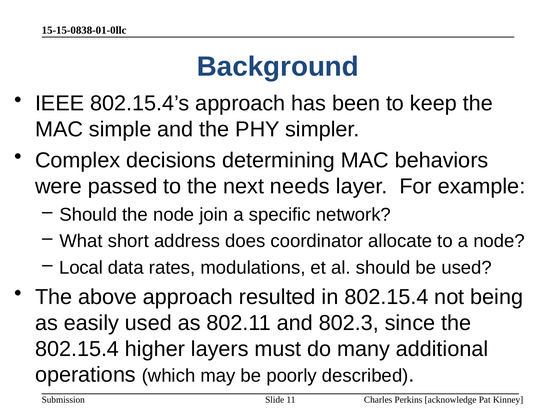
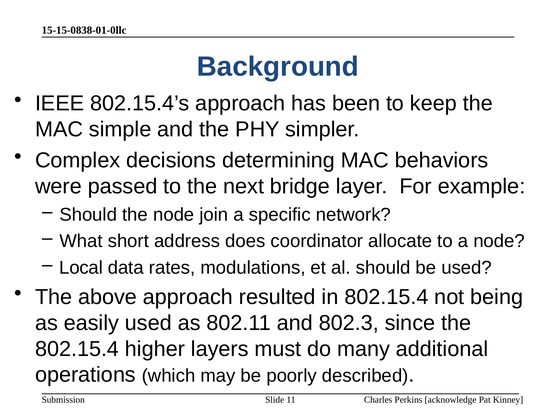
needs: needs -> bridge (300, 186)
